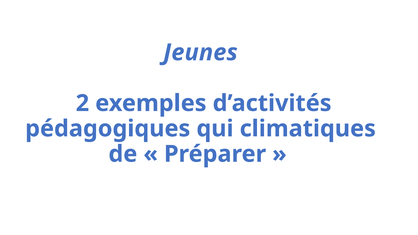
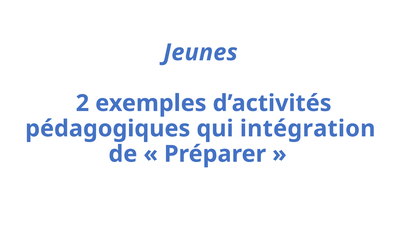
climatiques: climatiques -> intégration (308, 129)
